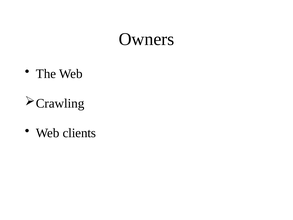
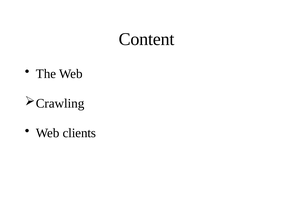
Owners: Owners -> Content (147, 39)
